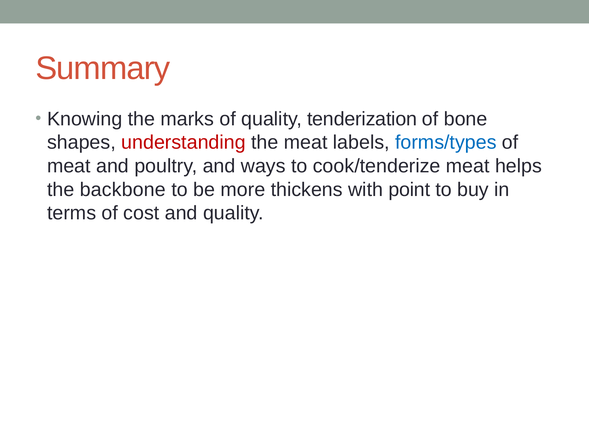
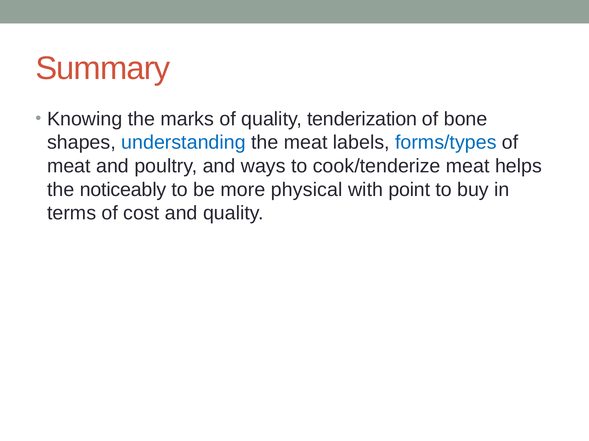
understanding colour: red -> blue (184, 143)
backbone: backbone -> noticeably (123, 190)
thickens: thickens -> physical (307, 190)
